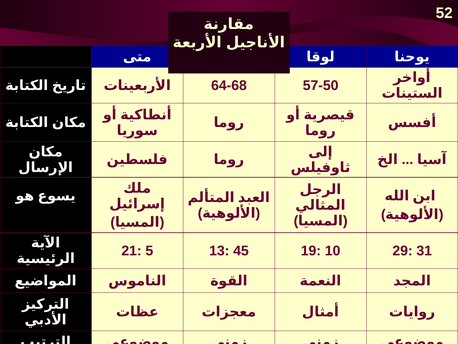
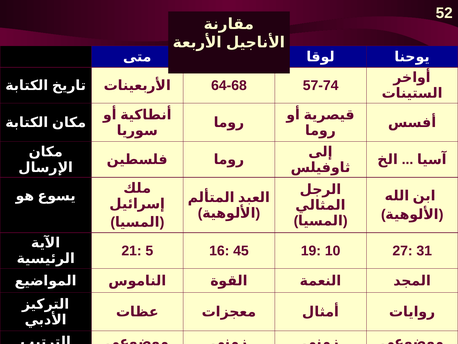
57-50: 57-50 -> 57-74 (321, 85)
13: 13 -> 16 (219, 250)
29: 29 -> 27 (403, 250)
